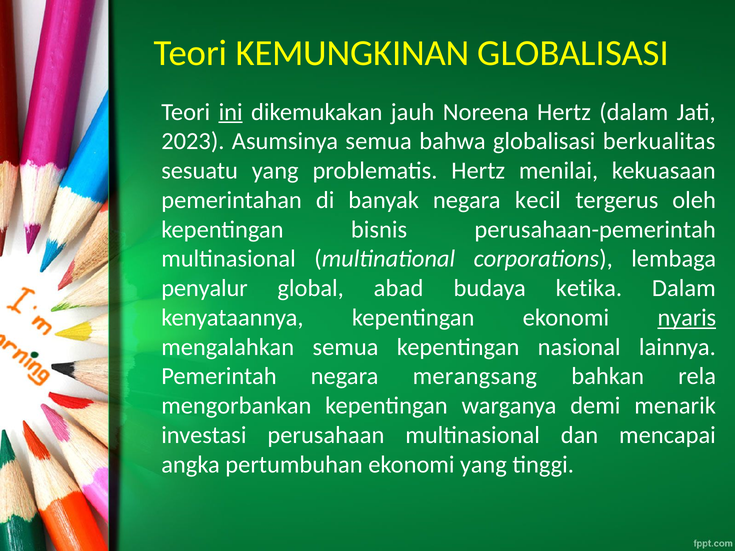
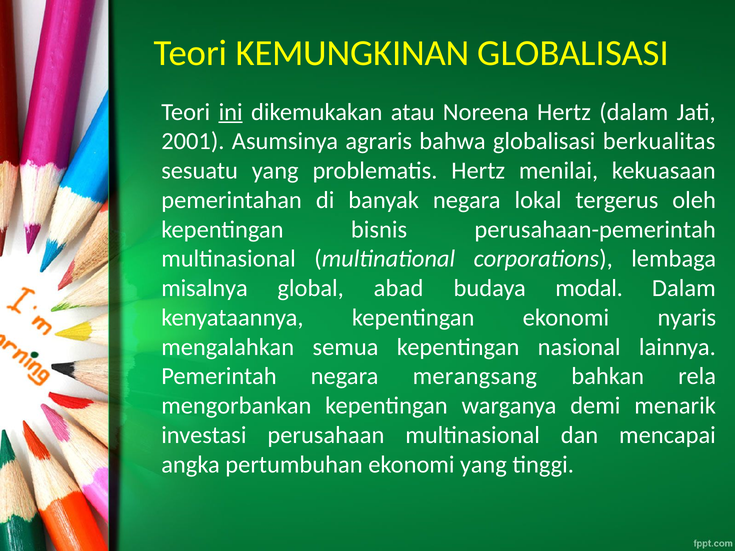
jauh: jauh -> atau (413, 112)
2023: 2023 -> 2001 (193, 141)
Asumsinya semua: semua -> agraris (379, 141)
kecil: kecil -> lokal (538, 200)
penyalur: penyalur -> misalnya (205, 288)
ketika: ketika -> modal (589, 288)
nyaris underline: present -> none (687, 318)
